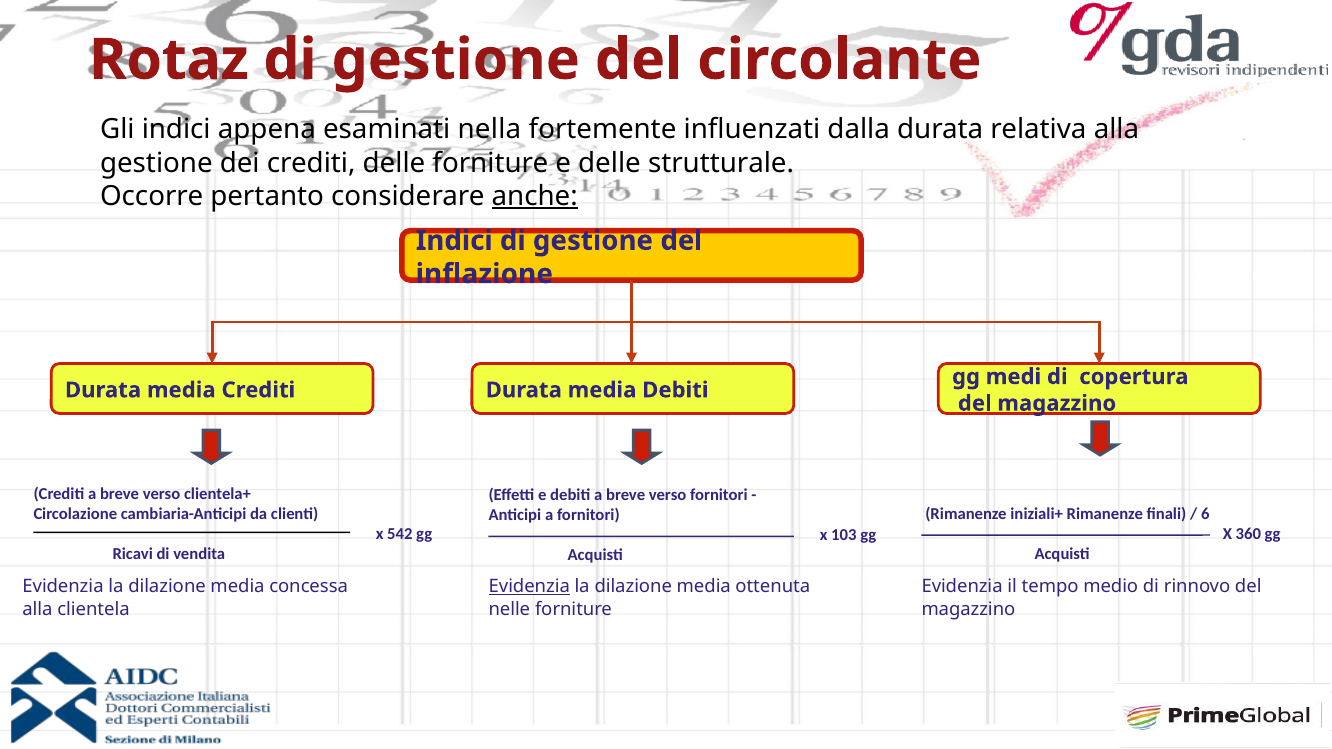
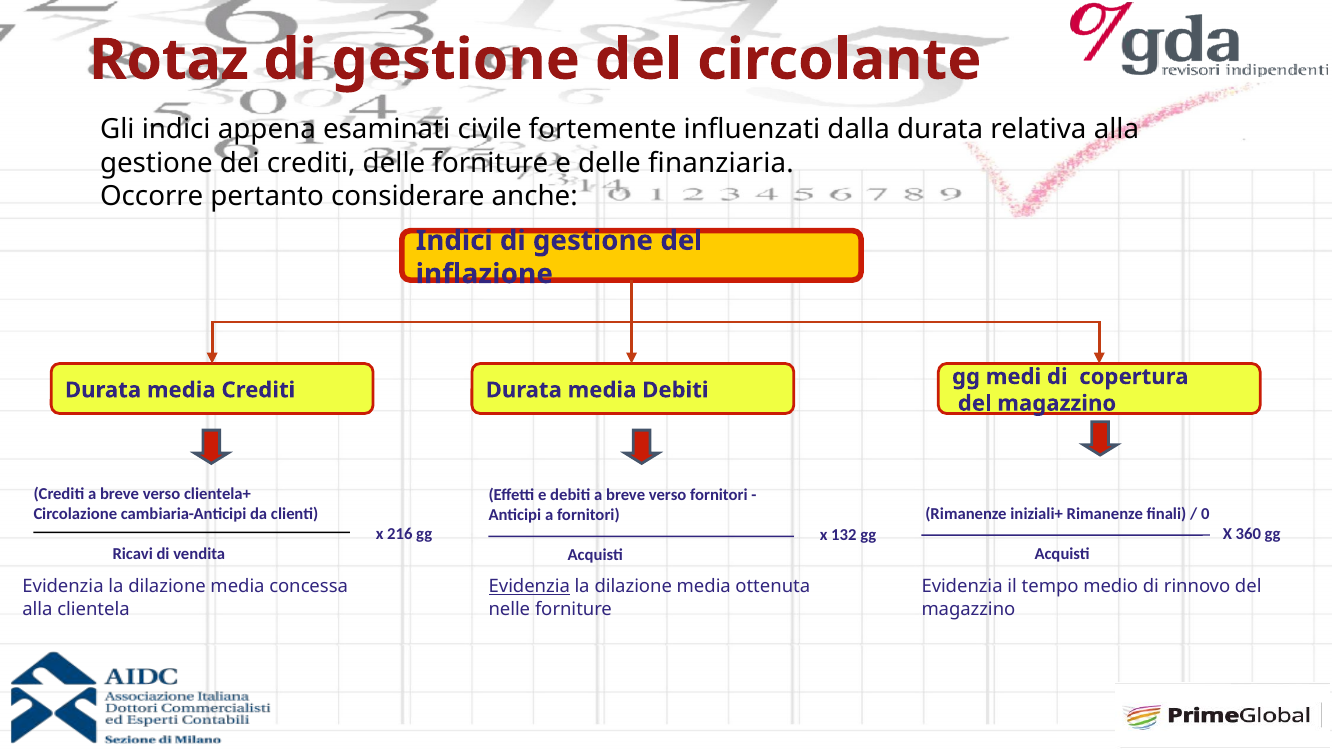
nella: nella -> civile (490, 130)
strutturale: strutturale -> finanziaria (721, 163)
anche underline: present -> none (535, 196)
6: 6 -> 0 (1205, 514)
542: 542 -> 216 (400, 534)
103: 103 -> 132 (844, 535)
